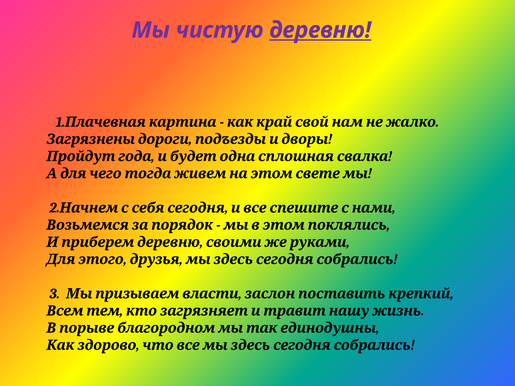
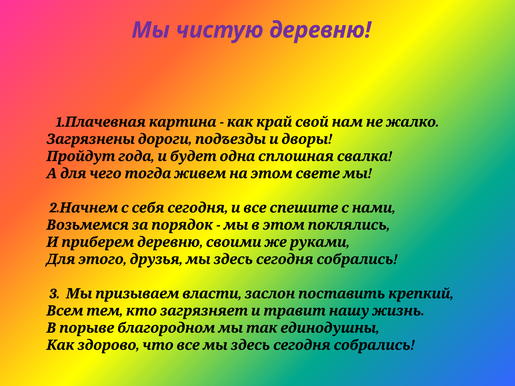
деревню underline: present -> none (320, 30)
